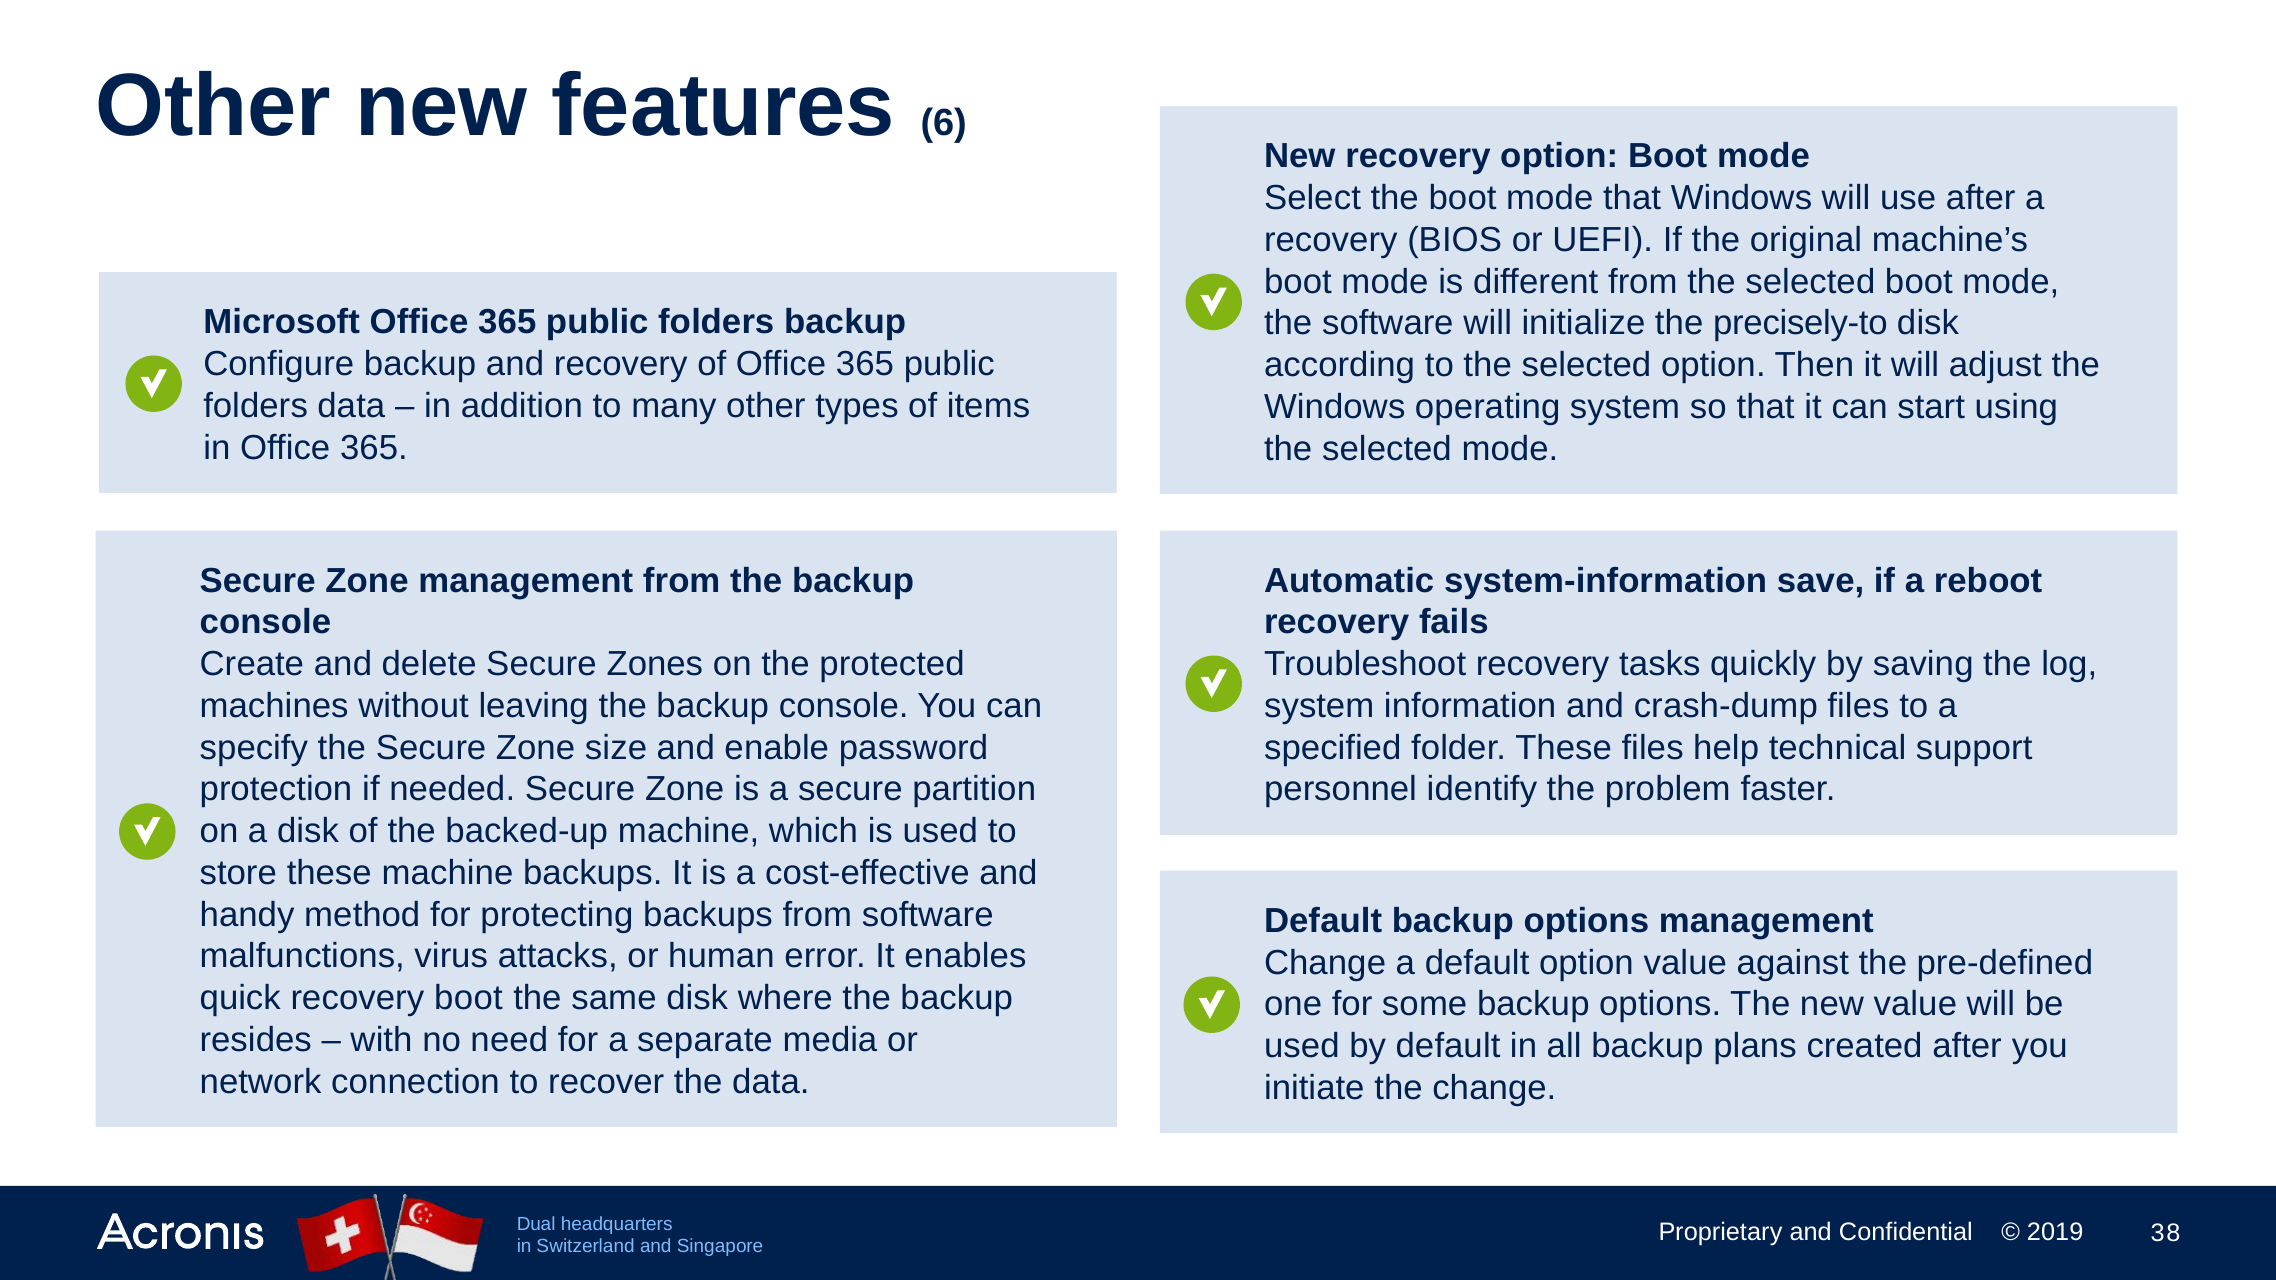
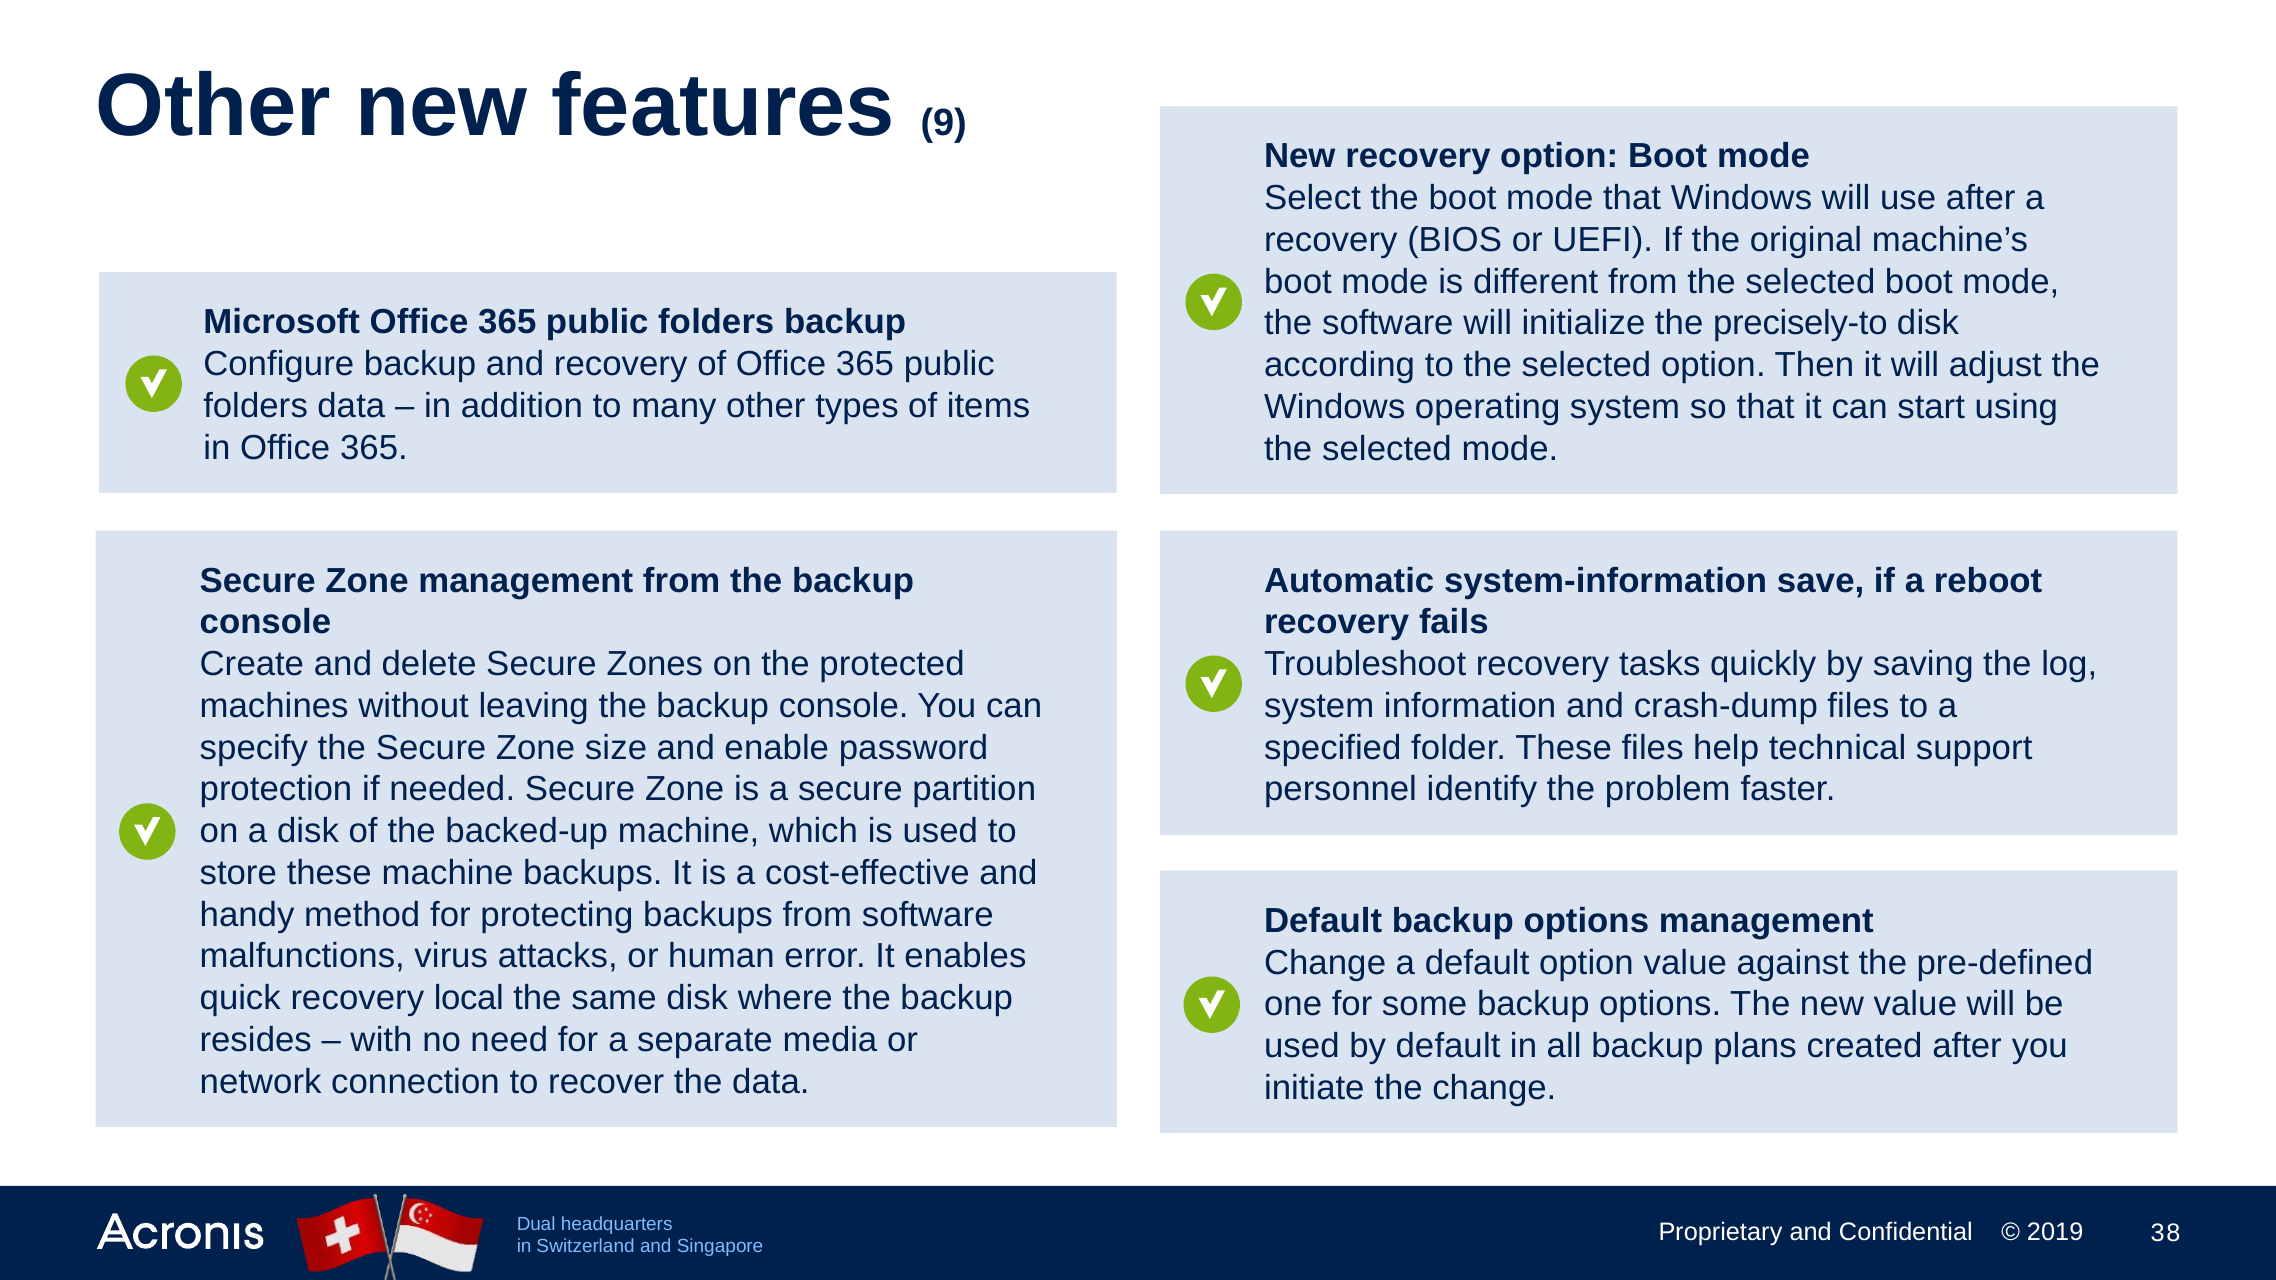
6: 6 -> 9 (944, 123)
recovery boot: boot -> local (469, 998)
